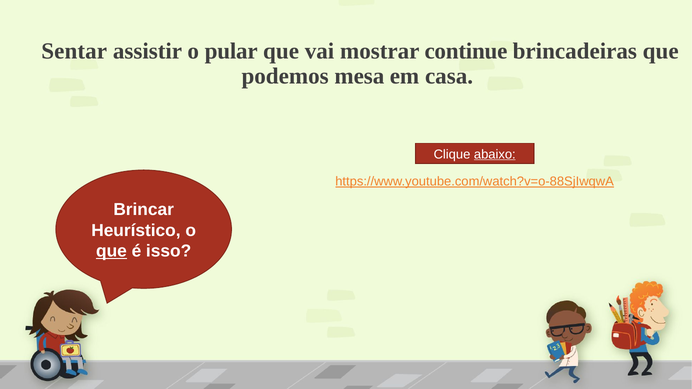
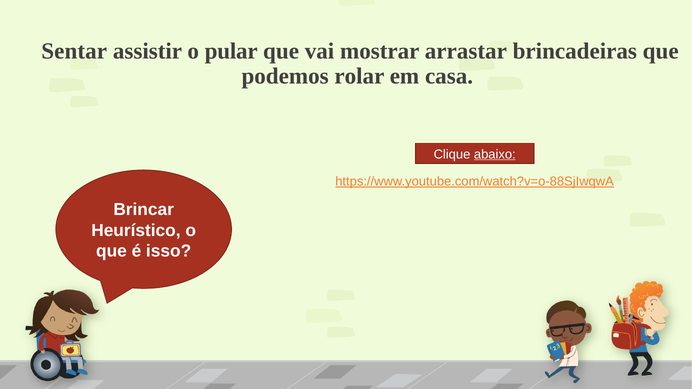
continue: continue -> arrastar (466, 51)
mesa: mesa -> rolar (359, 76)
que underline: present -> none (111, 251)
